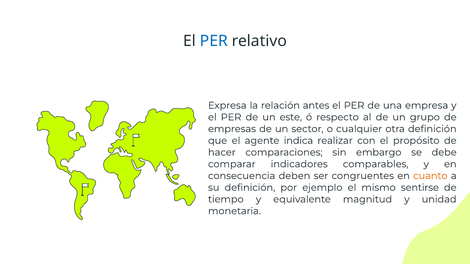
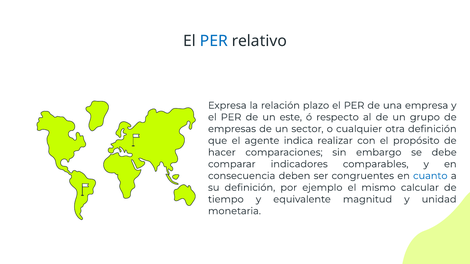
antes: antes -> plazo (316, 106)
cuanto colour: orange -> blue (430, 176)
sentirse: sentirse -> calcular (420, 188)
